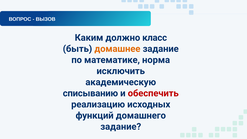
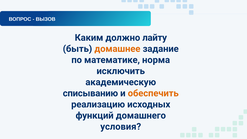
класс: класс -> лайту (155, 38)
обеспечить colour: red -> orange (153, 93)
задание: задание -> условия (121, 127)
